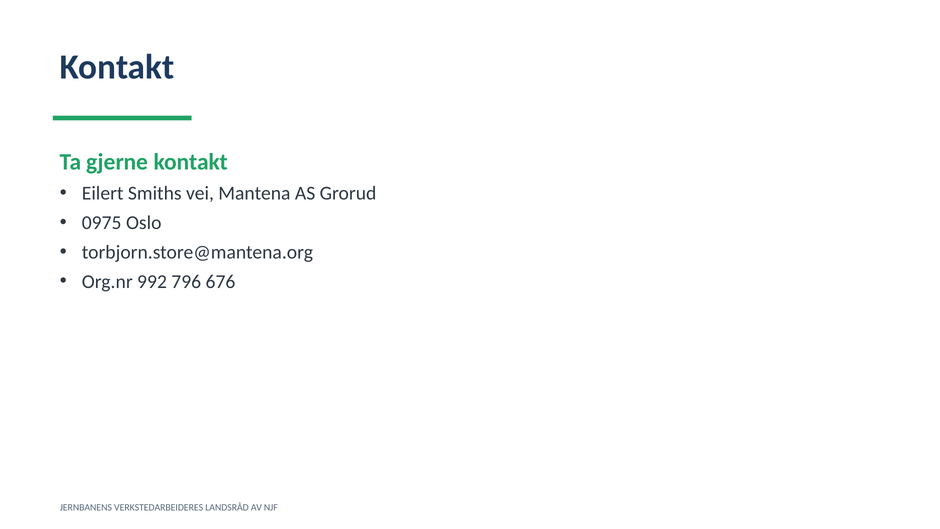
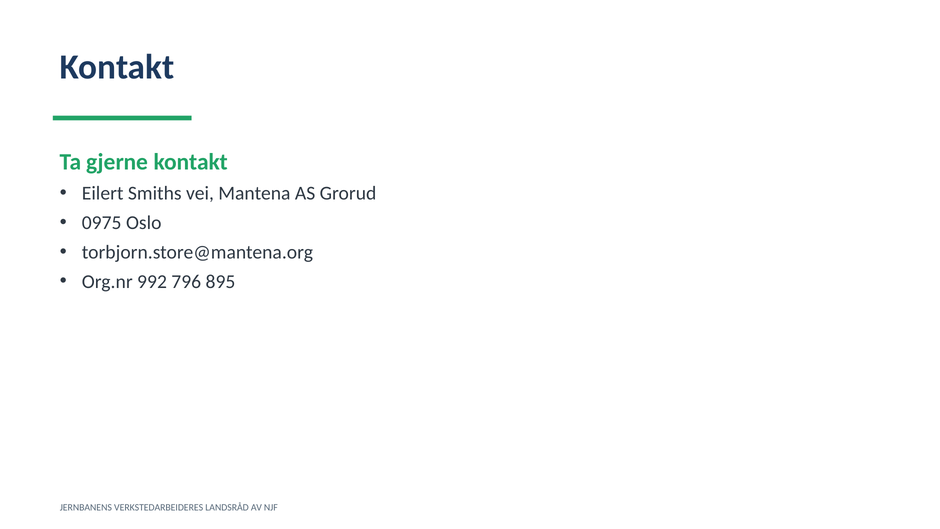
676: 676 -> 895 (220, 281)
